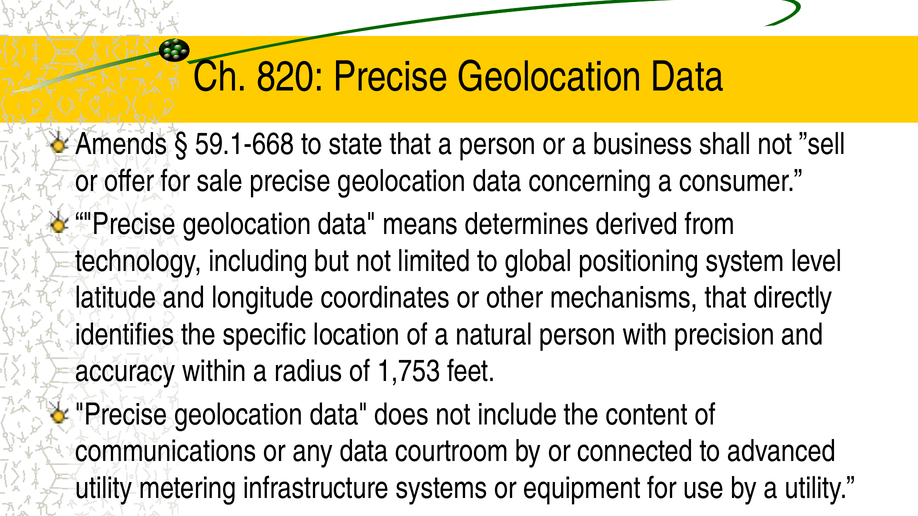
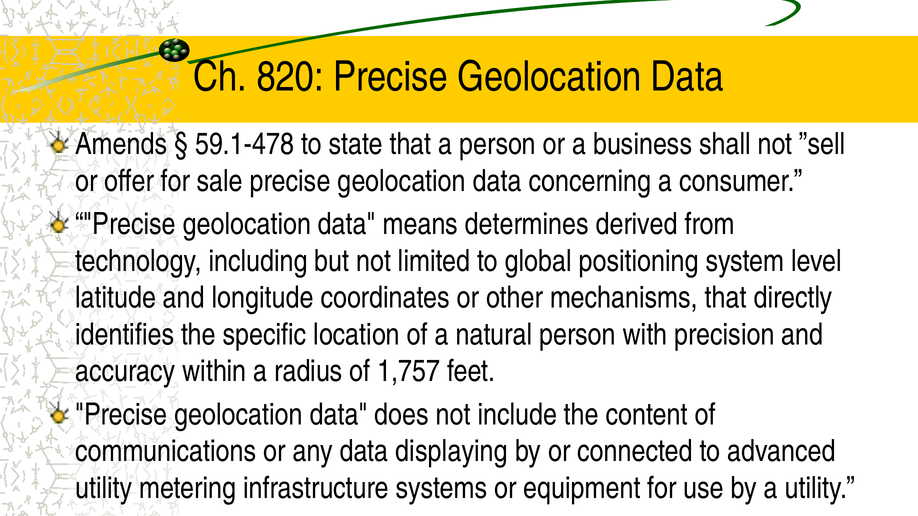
59.1-668: 59.1-668 -> 59.1-478 (245, 144)
1,753: 1,753 -> 1,757 (409, 371)
courtroom: courtroom -> displaying (452, 452)
